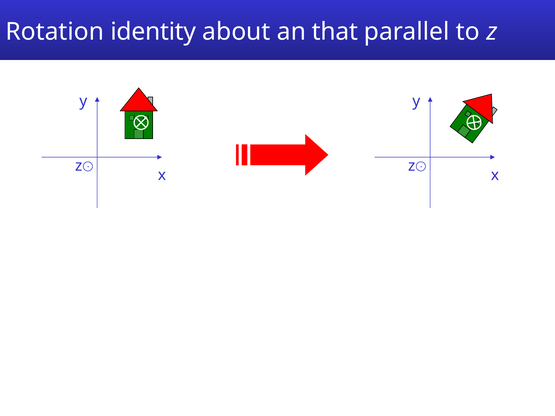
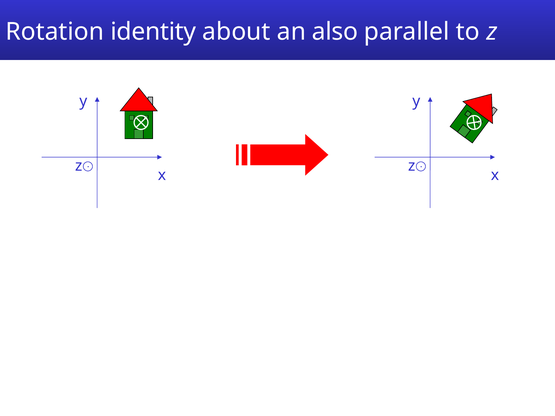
that: that -> also (335, 32)
